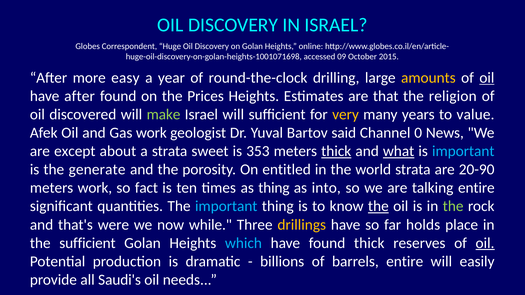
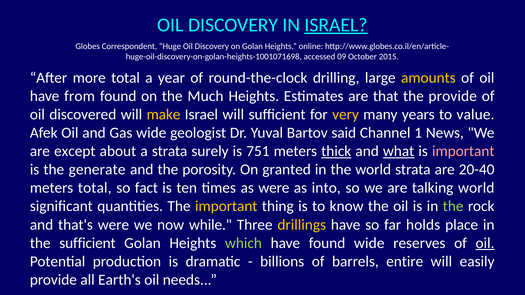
ISRAEL underline: none -> present (336, 25)
more easy: easy -> total (126, 78)
oil underline: present -> none (487, 78)
have after: after -> from (80, 96)
Prices: Prices -> Much (205, 96)
the religion: religion -> provide (453, 96)
make colour: light green -> yellow (164, 115)
Gas work: work -> wide (151, 133)
0: 0 -> 1 (418, 133)
sweet: sweet -> surely (210, 151)
353: 353 -> 751 (258, 151)
important colour: light blue -> pink (463, 151)
entitled: entitled -> granted (287, 170)
20-90: 20-90 -> 20-40 (477, 170)
meters work: work -> total (95, 188)
as thing: thing -> were (274, 188)
talking entire: entire -> world (476, 188)
important colour: light blue -> yellow (226, 206)
the underline: present -> none (378, 206)
which colour: light blue -> light green (243, 243)
found thick: thick -> wide (369, 243)
Saudi's: Saudi's -> Earth's (119, 280)
